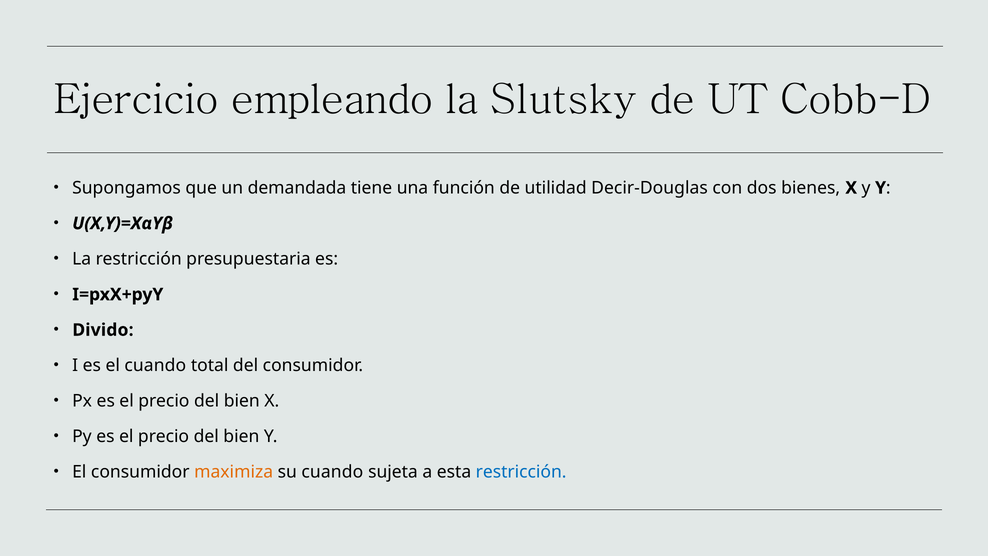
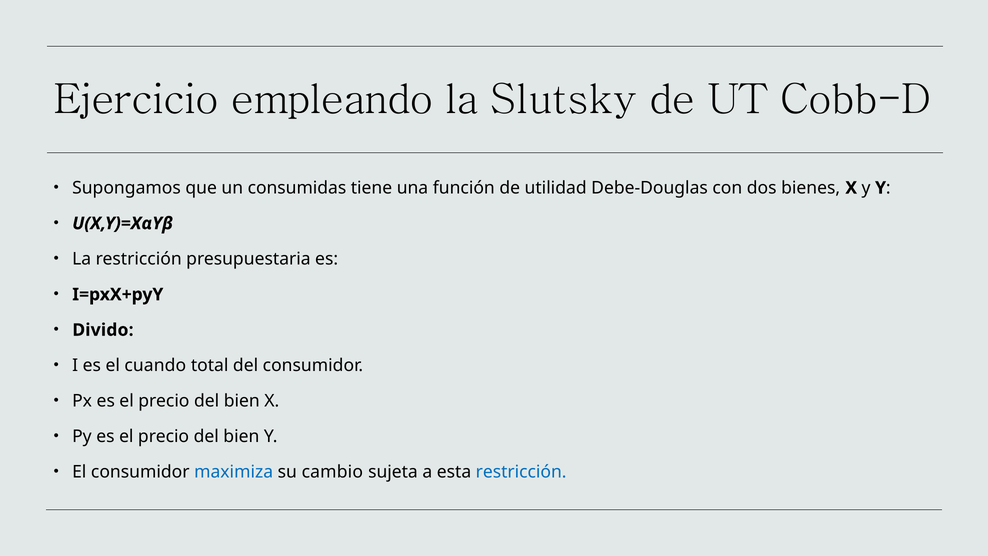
demandada: demandada -> consumidas (297, 188)
Decir-Douglas: Decir-Douglas -> Debe-Douglas (650, 188)
maximiza colour: orange -> blue (234, 472)
su cuando: cuando -> cambio (332, 472)
